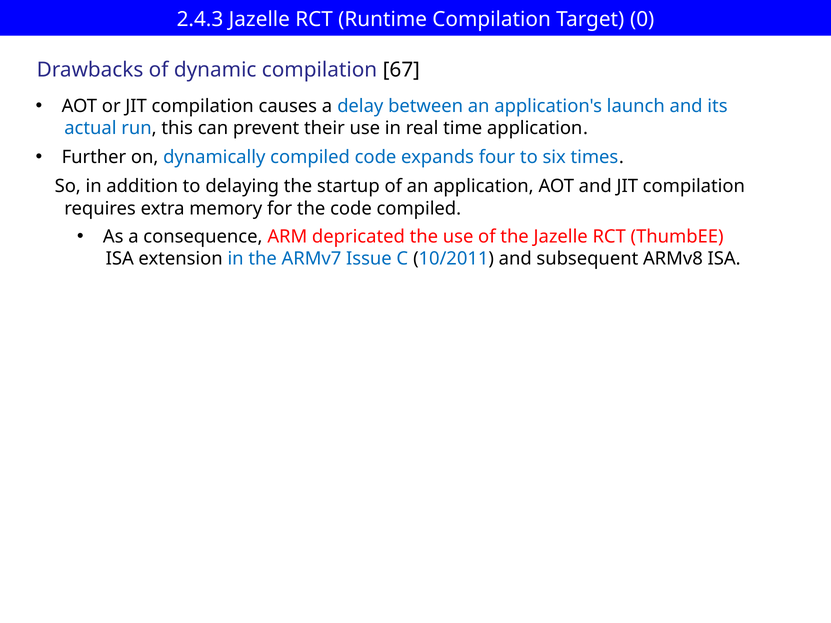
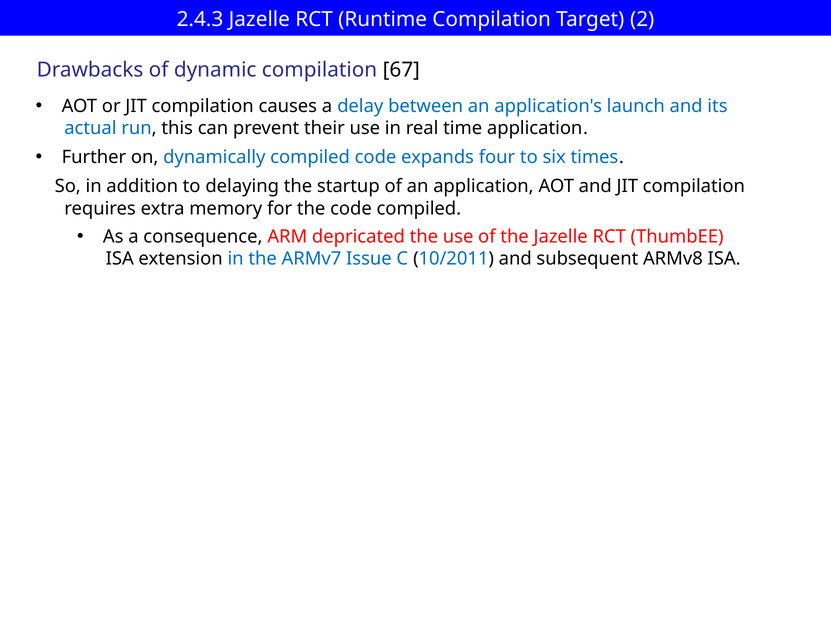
0: 0 -> 2 (642, 19)
